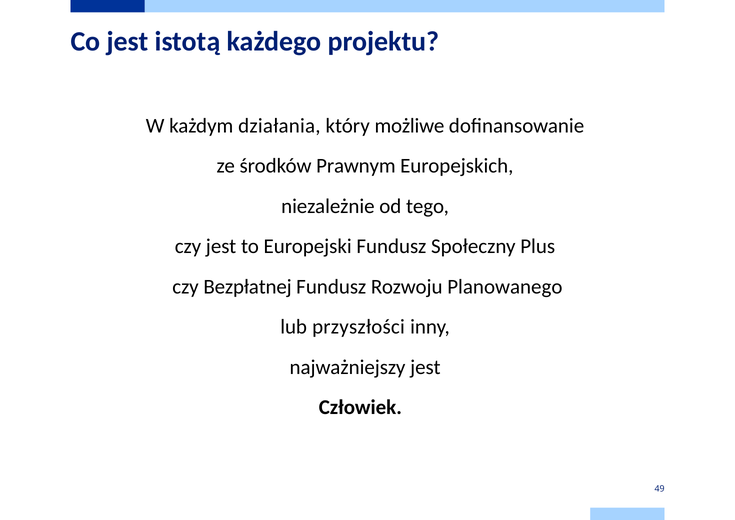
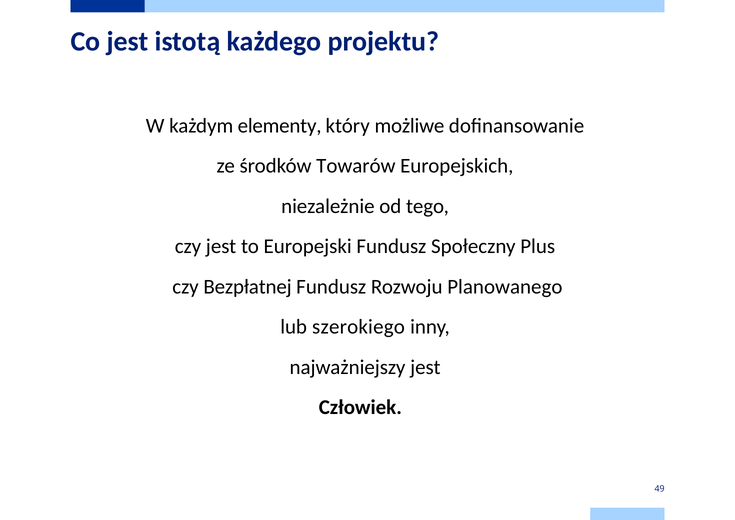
działania: działania -> elementy (280, 126)
Prawnym: Prawnym -> Towarów (356, 166)
przyszłości: przyszłości -> szerokiego (358, 327)
